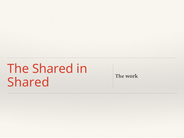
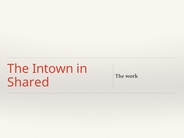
The Shared: Shared -> Intown (53, 69)
